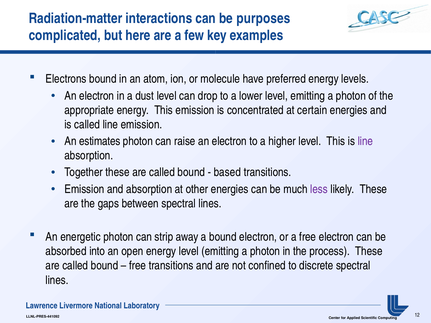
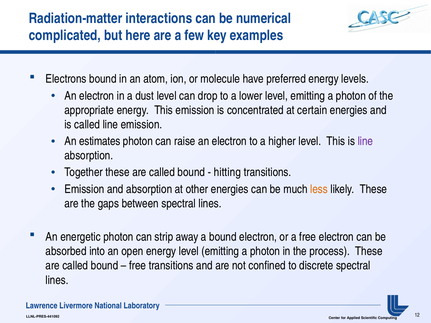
purposes: purposes -> numerical (264, 18)
based: based -> hitting (227, 172)
less colour: purple -> orange (319, 189)
